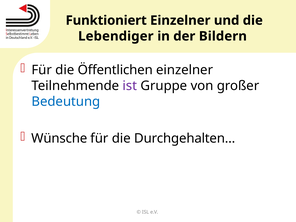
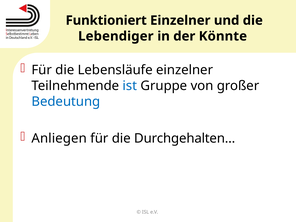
Bildern: Bildern -> Könnte (223, 36)
Öffentlichen: Öffentlichen -> Lebensläufe (115, 70)
ist colour: purple -> blue (130, 86)
Wünsche: Wünsche -> Anliegen (59, 138)
